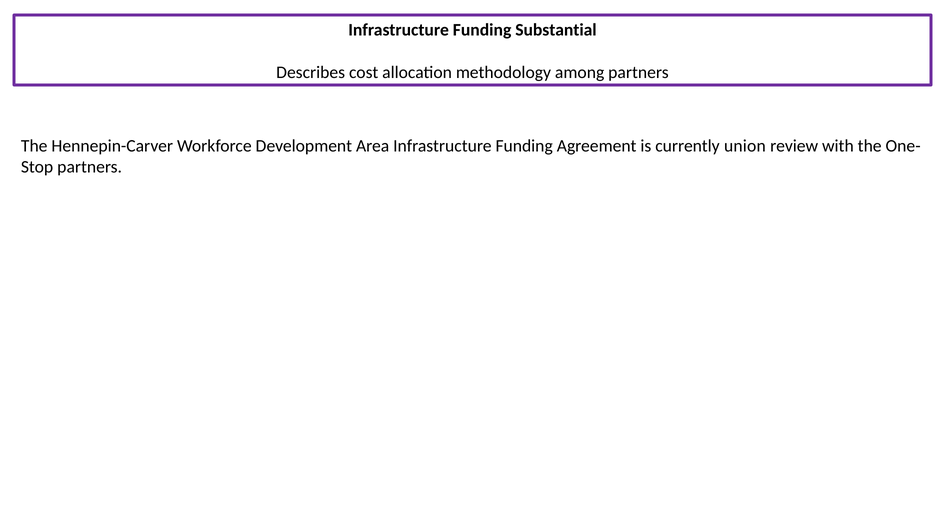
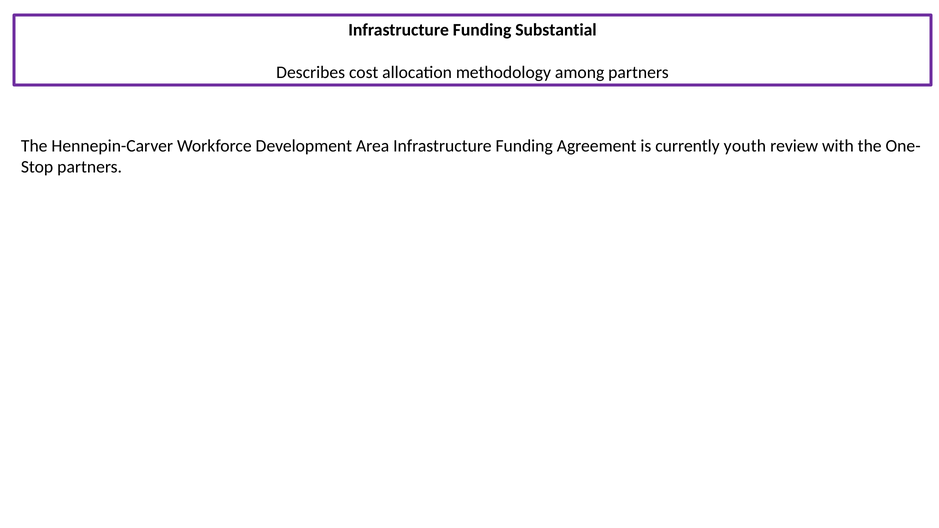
union: union -> youth (745, 146)
